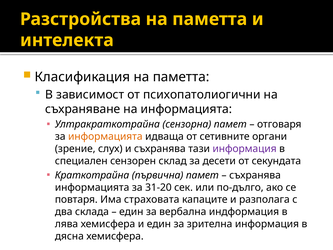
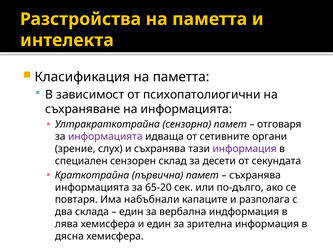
информацията colour: orange -> purple (105, 136)
31-20: 31-20 -> 65-20 (158, 187)
страховата: страховата -> набъбнали (152, 199)
